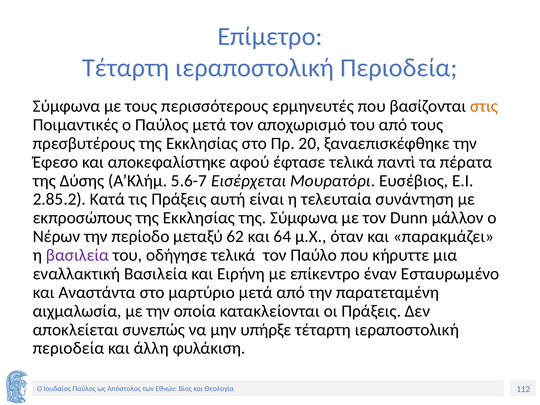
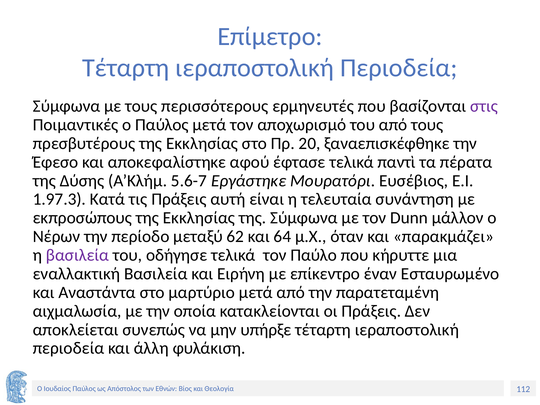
στις colour: orange -> purple (484, 106)
Εισέρχεται: Εισέρχεται -> Εργάστηκε (249, 181)
2.85.2: 2.85.2 -> 1.97.3 (59, 199)
